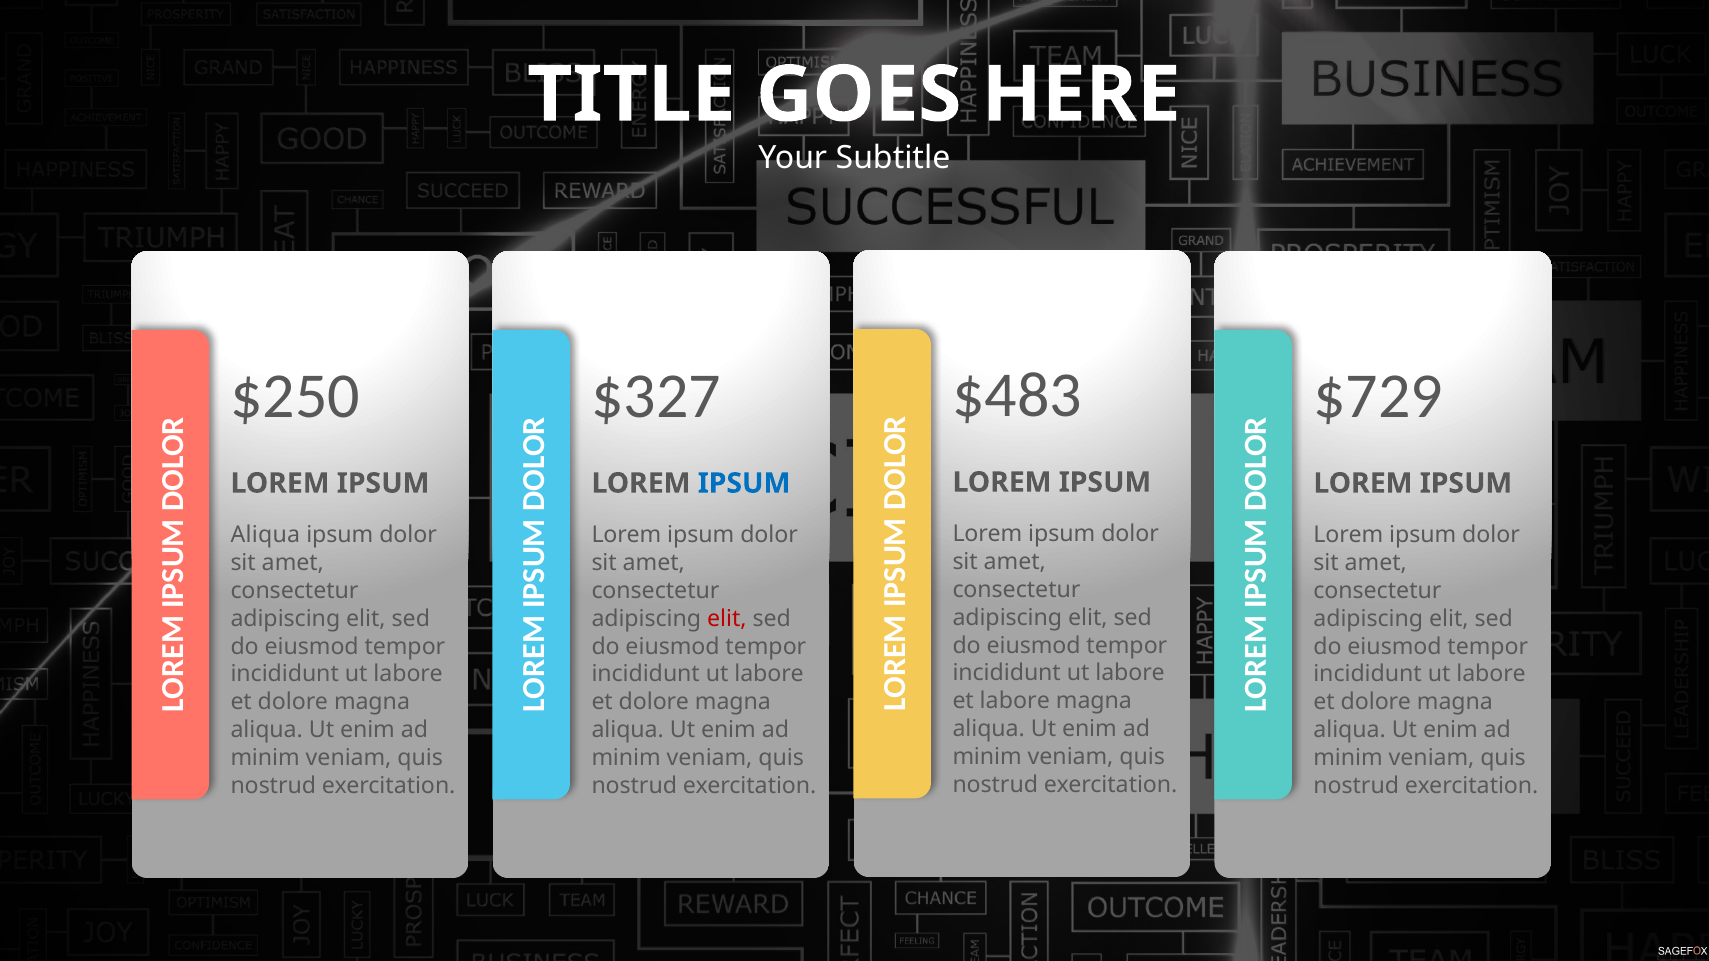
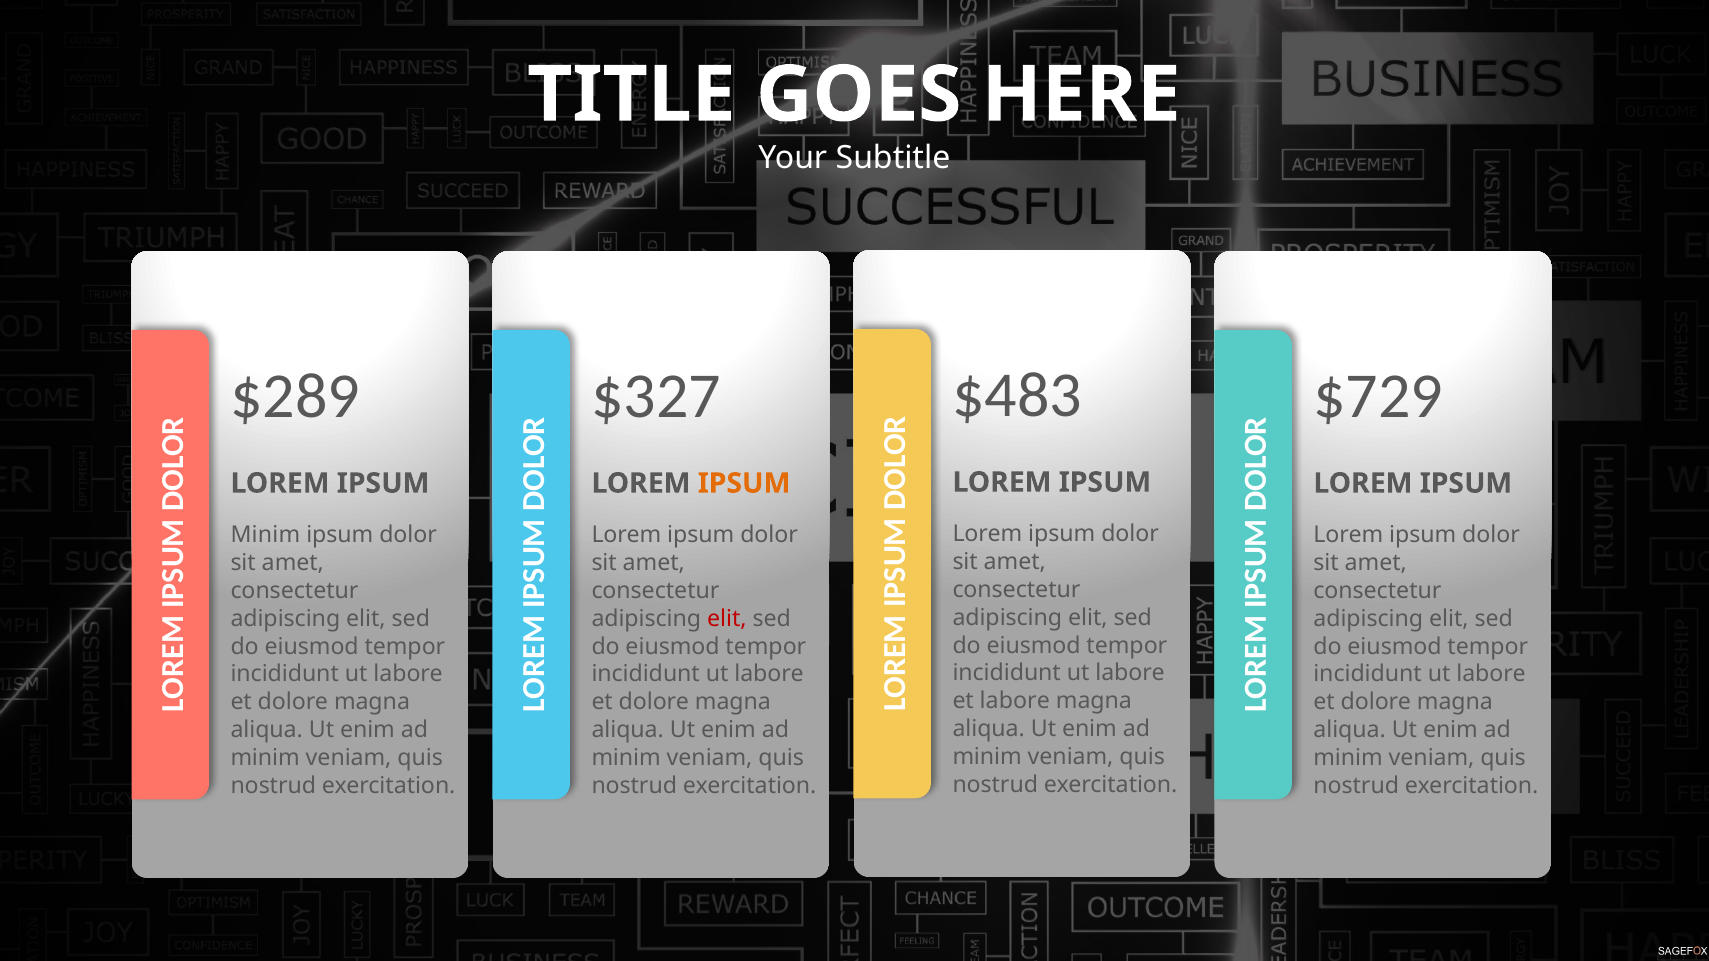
$250: $250 -> $289 (295, 396)
IPSUM colour: blue -> orange (744, 483)
Aliqua: Aliqua -> Minim (265, 535)
